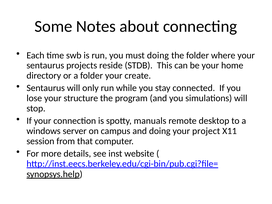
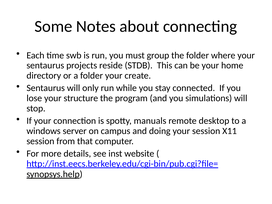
must doing: doing -> group (158, 55)
your project: project -> session (206, 131)
